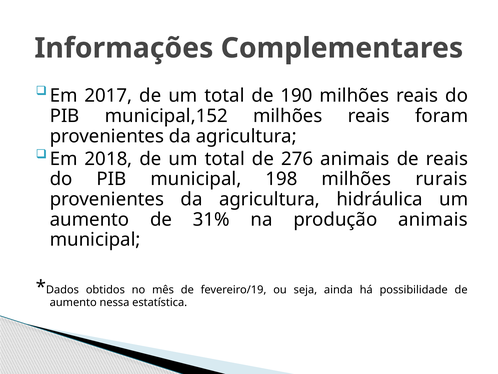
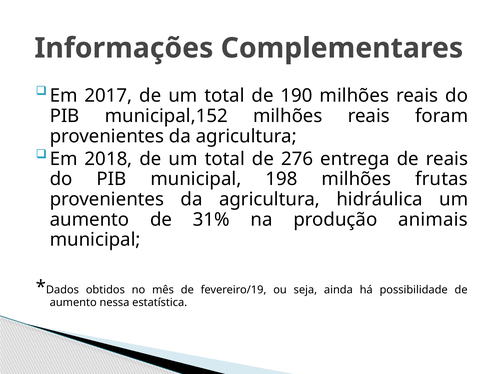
276 animais: animais -> entrega (355, 159)
rurais: rurais -> frutas (441, 179)
